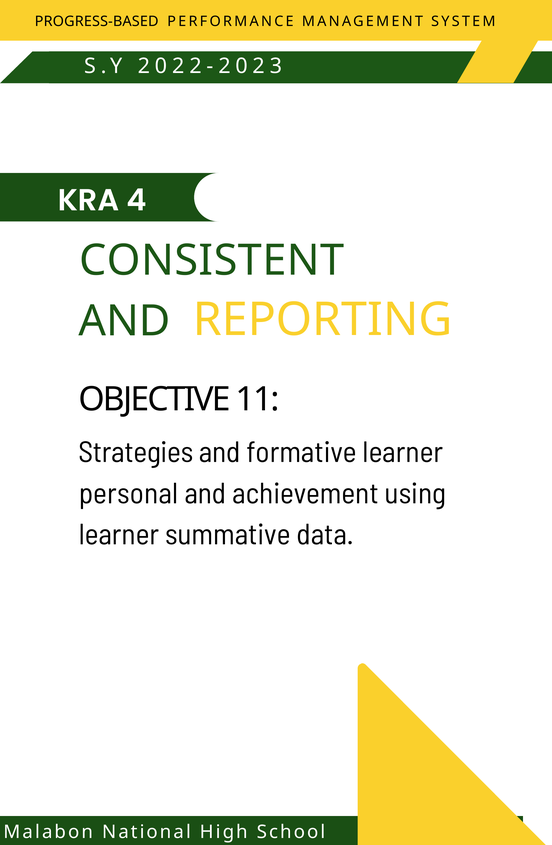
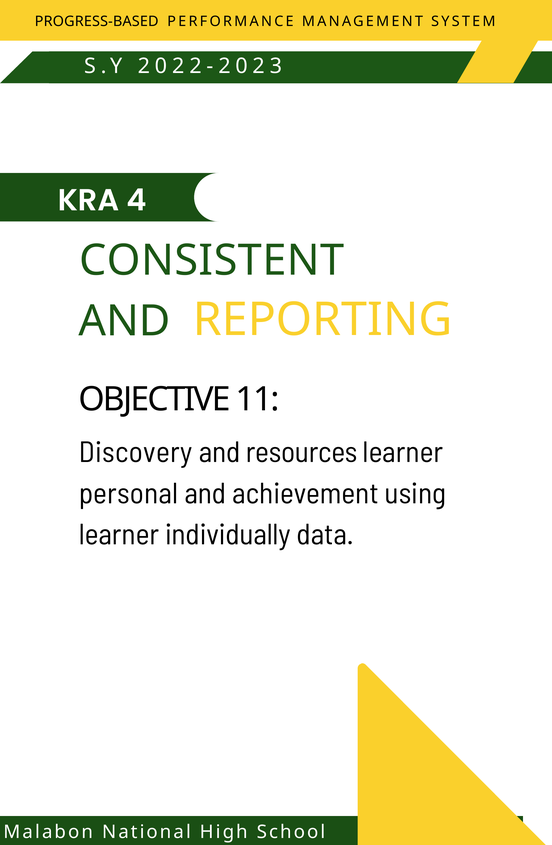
Strategies: Strategies -> Discovery (136, 452)
formative: formative -> resources (302, 452)
summative: summative -> individually (228, 534)
